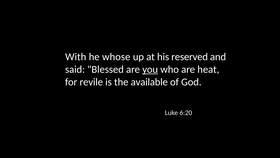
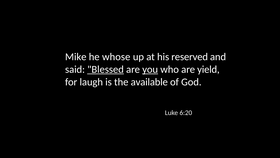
With: With -> Mike (76, 57)
Blessed underline: none -> present (106, 69)
heat: heat -> yield (208, 69)
revile: revile -> laugh (91, 82)
